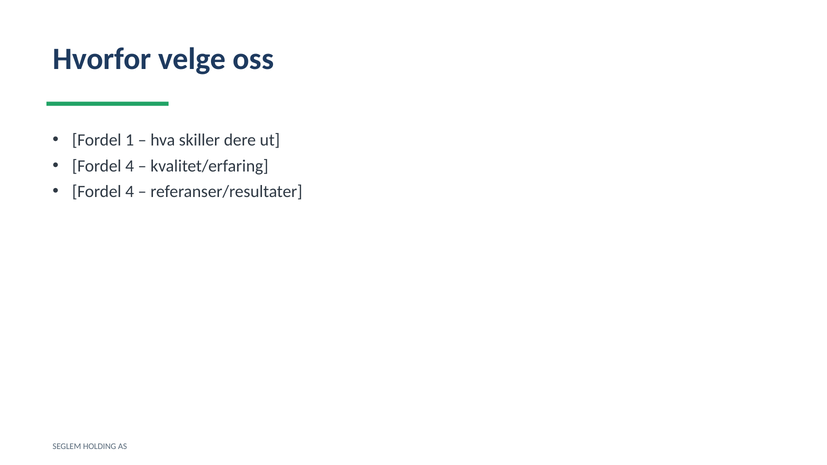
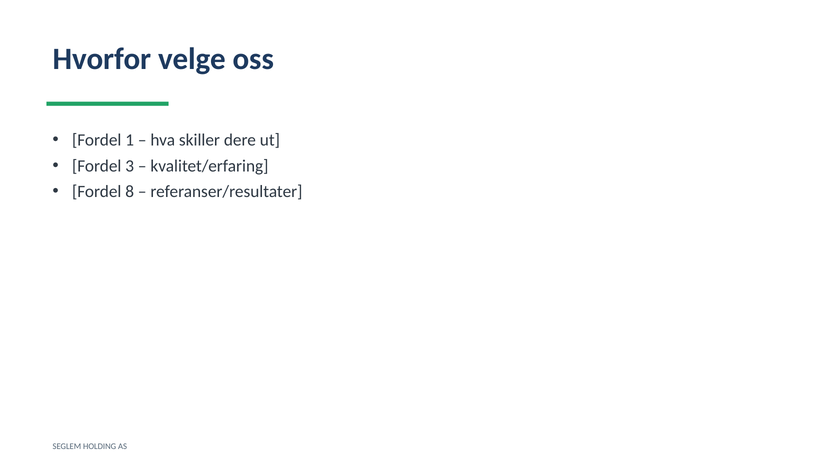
4: 4 -> 3 (130, 166)
4: 4 -> 8 (130, 192)
